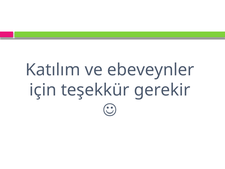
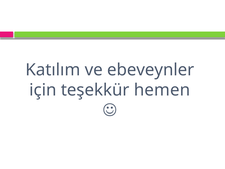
gerekir: gerekir -> hemen (162, 90)
